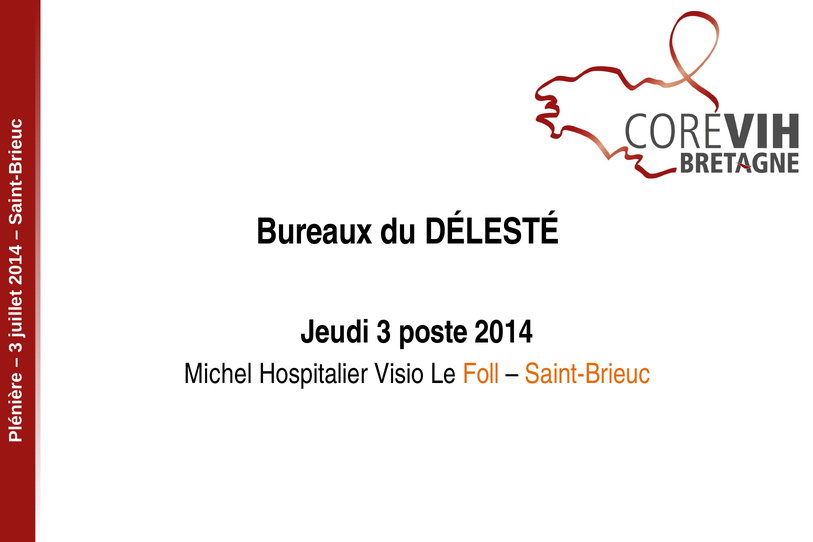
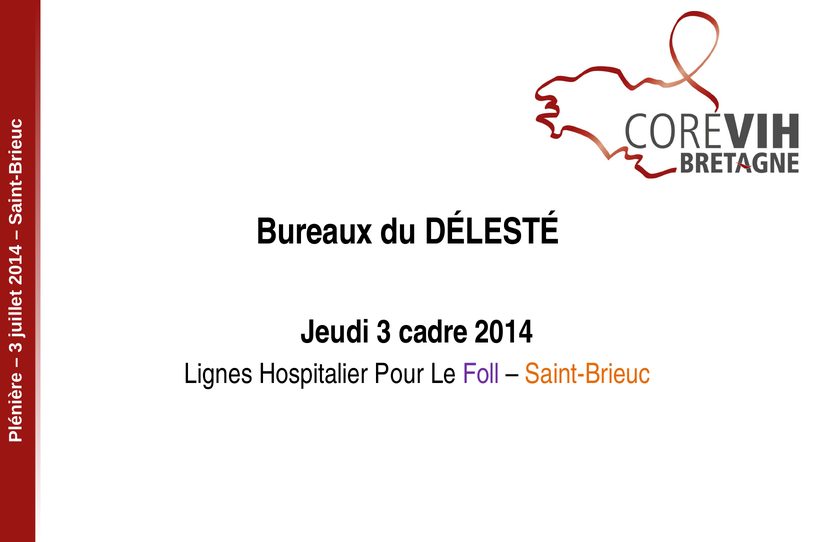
poste: poste -> cadre (433, 332)
Michel: Michel -> Lignes (218, 374)
Visio: Visio -> Pour (399, 374)
Foll colour: orange -> purple (481, 374)
